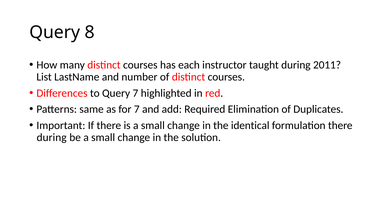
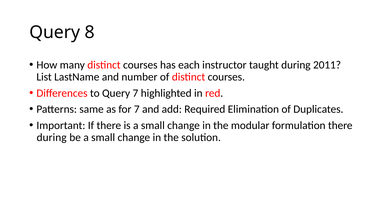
identical: identical -> modular (250, 125)
